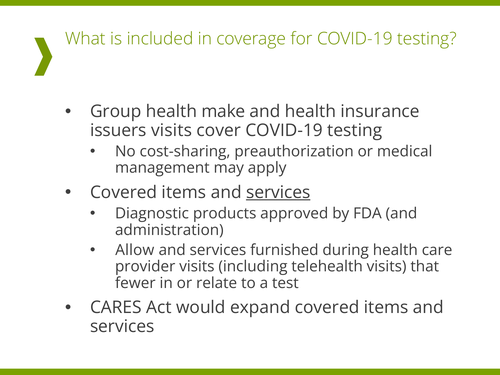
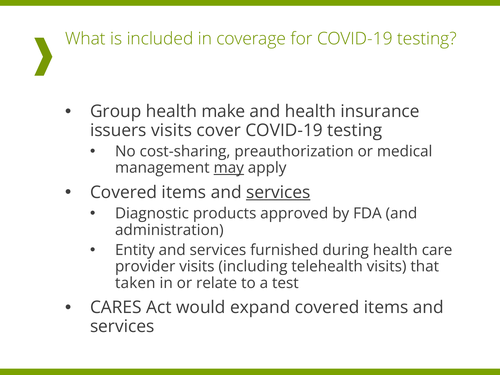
may underline: none -> present (229, 168)
Allow: Allow -> Entity (135, 250)
fewer: fewer -> taken (135, 283)
